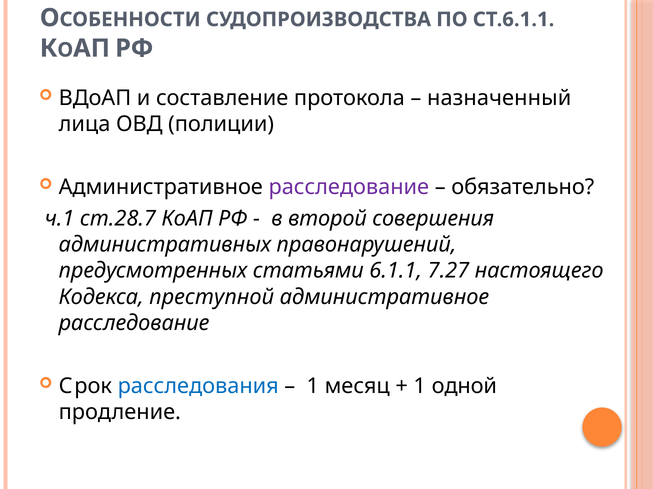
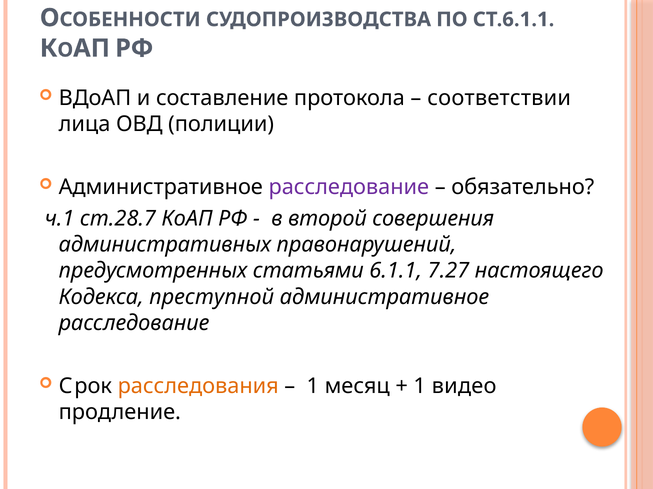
назначенный: назначенный -> соответствии (499, 98)
расследования colour: blue -> orange (198, 387)
одной: одной -> видео (464, 387)
